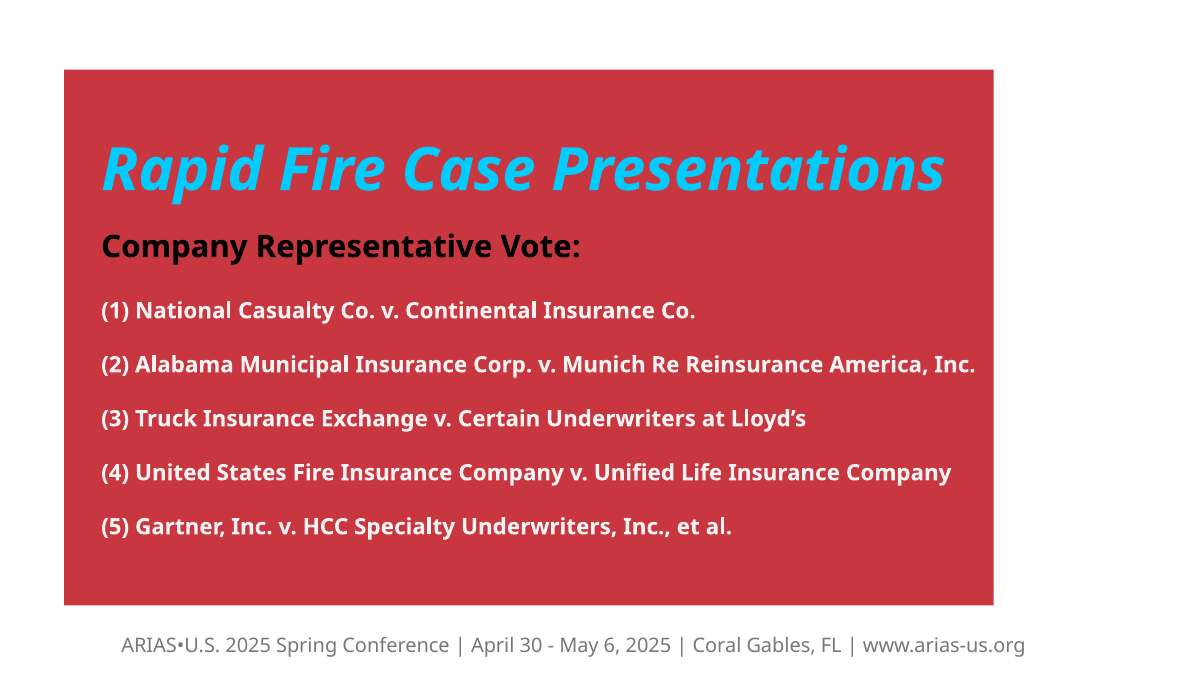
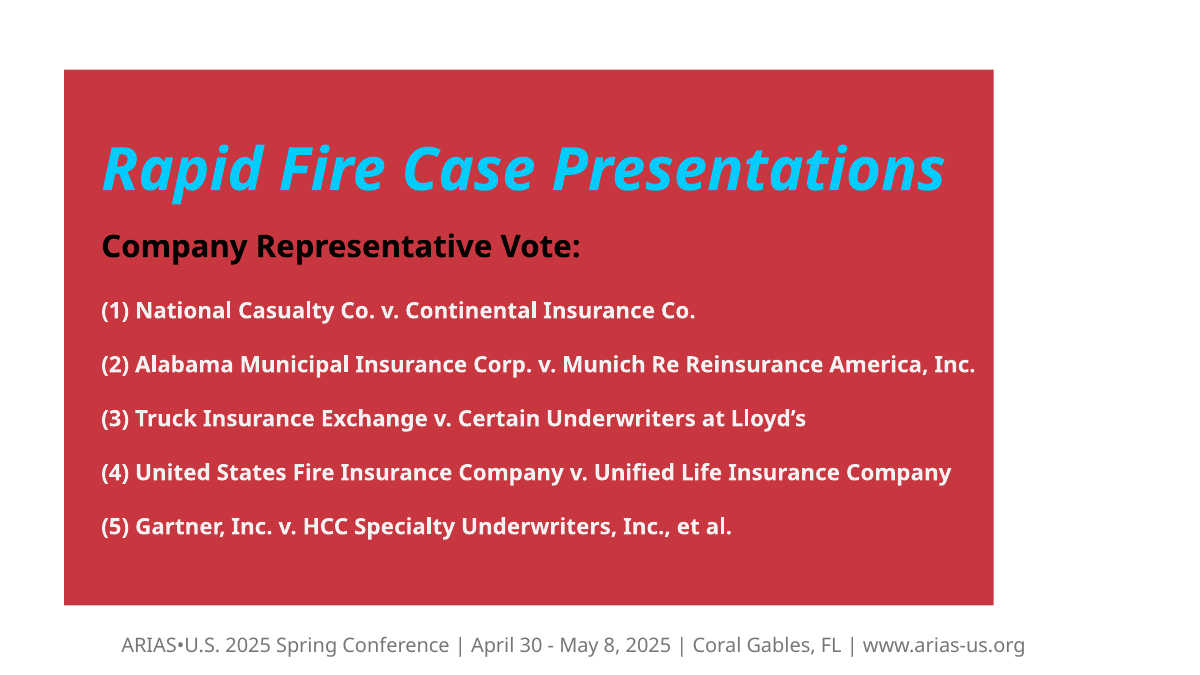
6: 6 -> 8 (612, 646)
